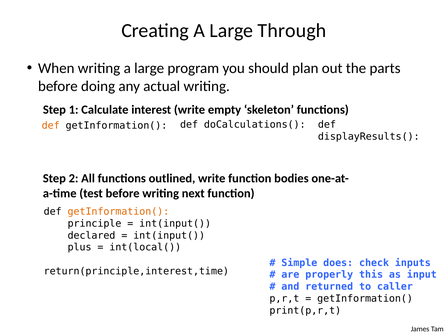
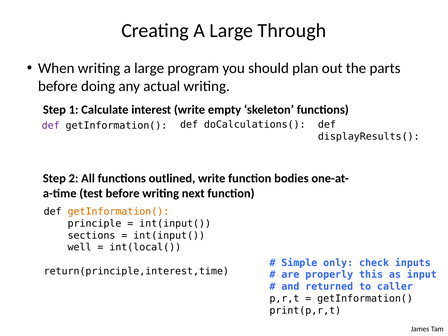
def colour: orange -> purple (51, 125)
declared: declared -> sections (91, 235)
plus: plus -> well (80, 247)
does: does -> only (338, 263)
